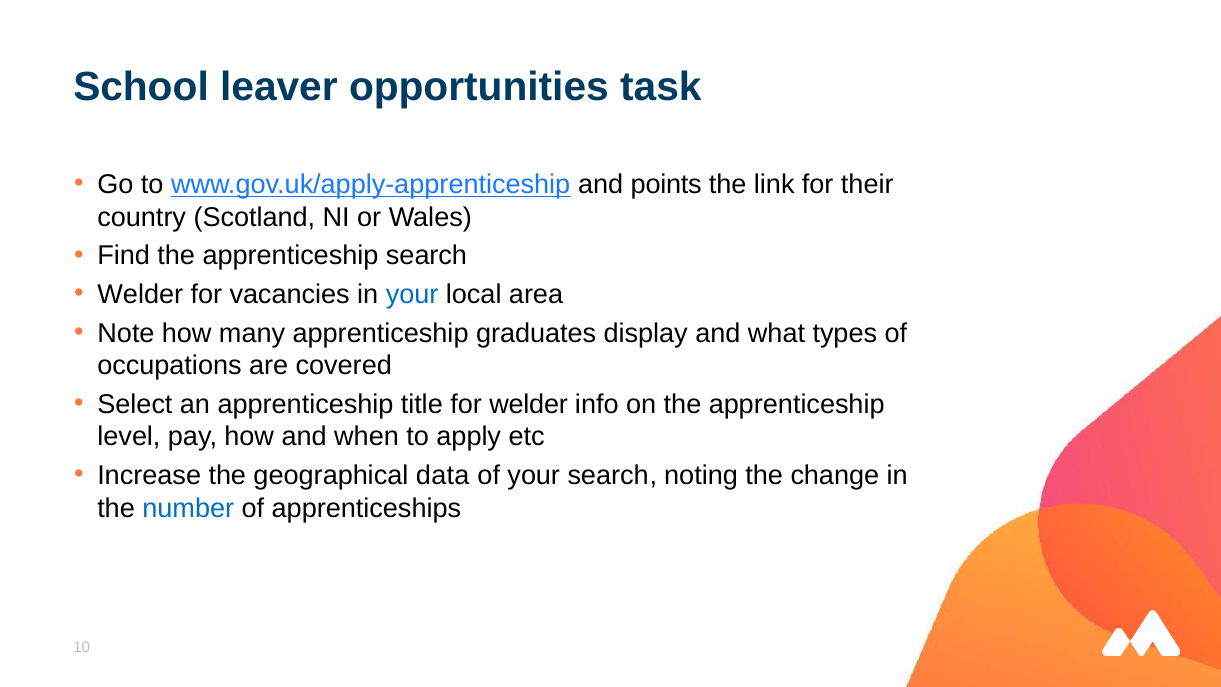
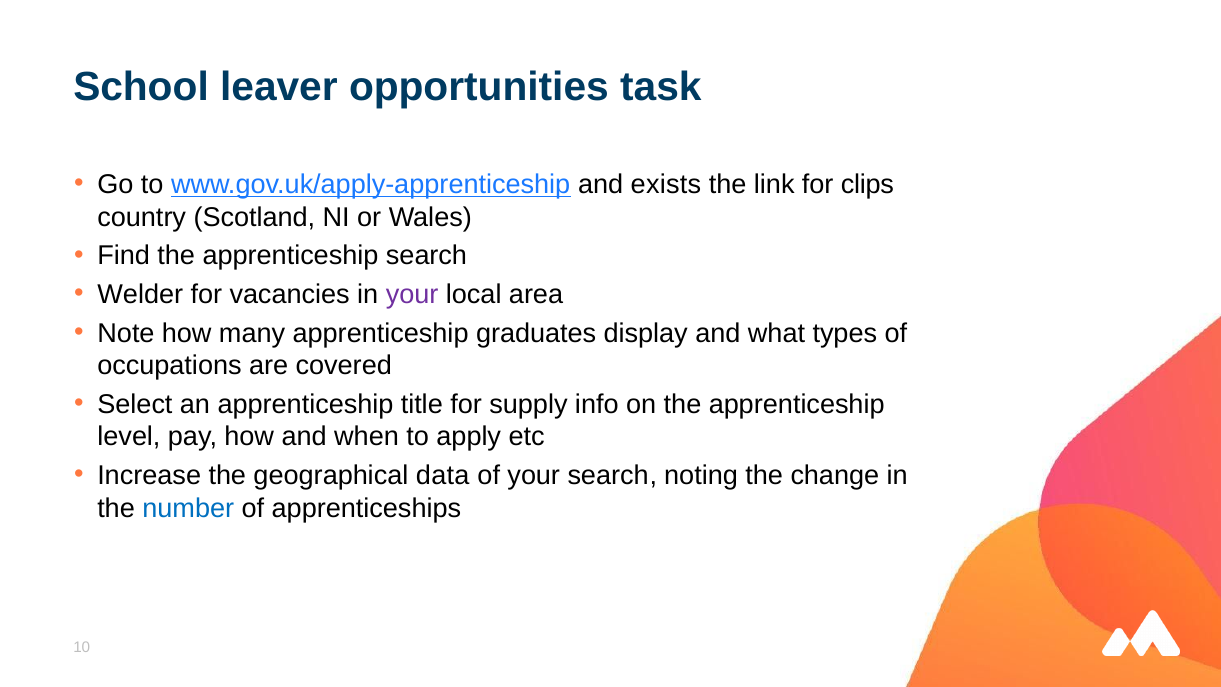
points: points -> exists (666, 185)
their: their -> clips (867, 185)
your colour: blue -> purple (412, 294)
for welder: welder -> supply (528, 404)
